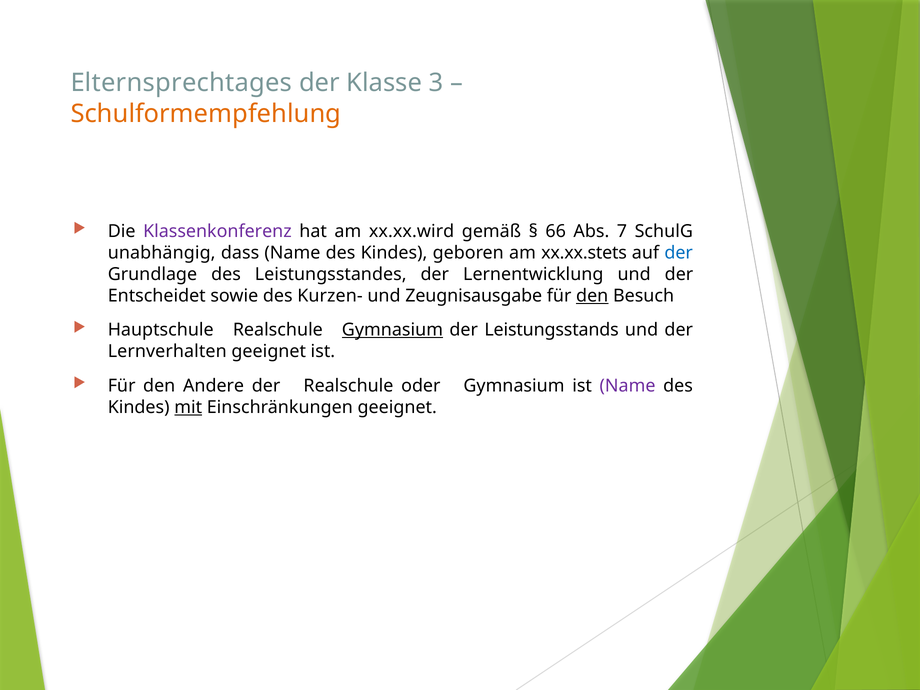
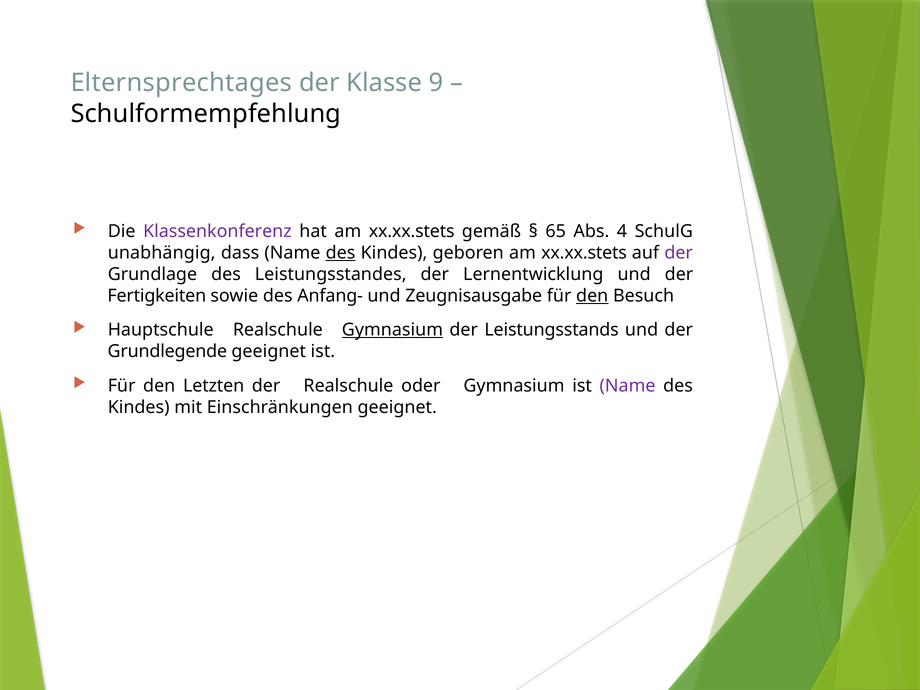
3: 3 -> 9 (436, 83)
Schulformempfehlung colour: orange -> black (206, 114)
hat am xx.xx.wird: xx.xx.wird -> xx.xx.stets (412, 231)
66: 66 -> 65 (556, 231)
7: 7 -> 4 (622, 231)
des underline: none -> present (341, 253)
der colour: blue -> purple (679, 253)
Entscheidet: Entscheidet -> Fertigkeiten (157, 296)
Kurzen-: Kurzen- -> Anfang- (330, 296)
Lernverhalten: Lernverhalten -> Grundlegende (167, 351)
Andere: Andere -> Letzten (214, 386)
mit underline: present -> none (188, 407)
